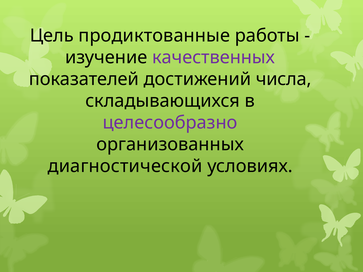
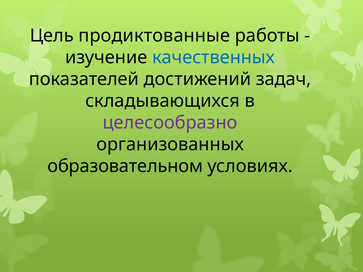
качественных colour: purple -> blue (213, 57)
числа: числа -> задач (284, 79)
диагностической: диагностической -> образовательном (125, 166)
